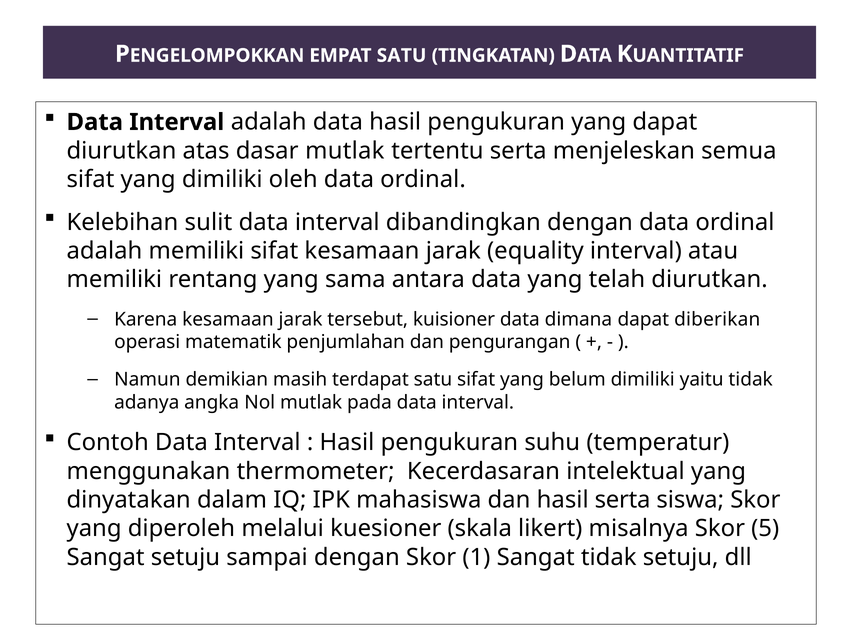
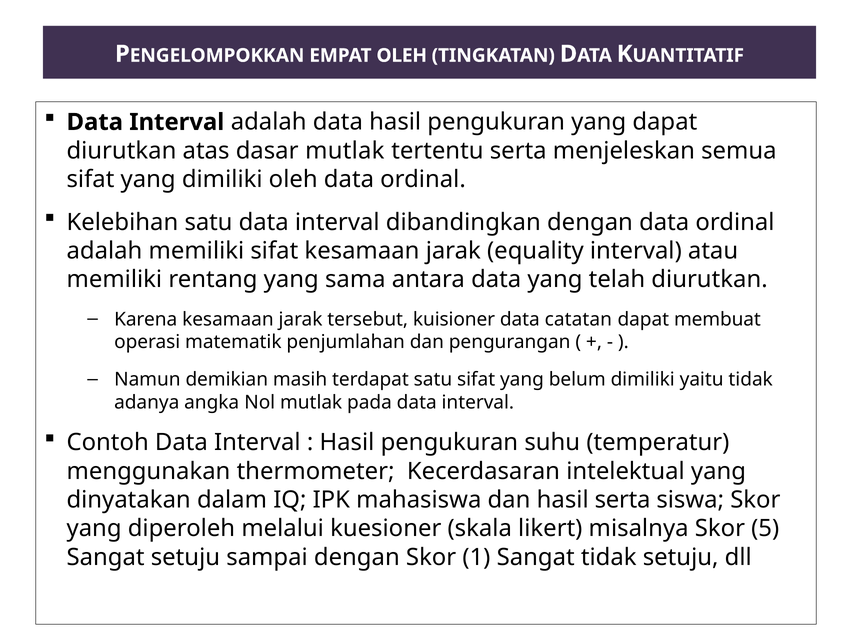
EMPAT SATU: SATU -> OLEH (402, 56)
Kelebihan sulit: sulit -> satu (209, 222)
dimana: dimana -> catatan (578, 319)
diberikan: diberikan -> membuat (717, 319)
